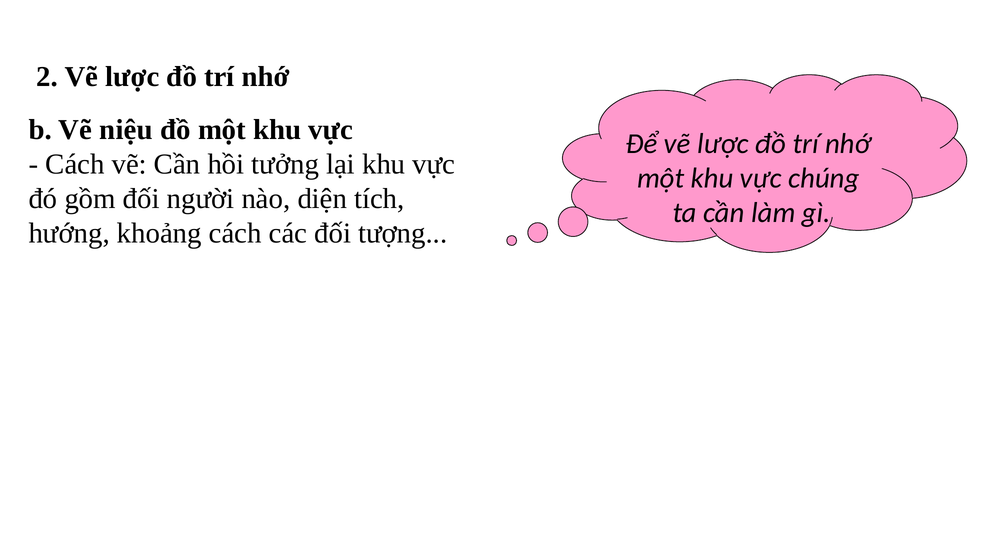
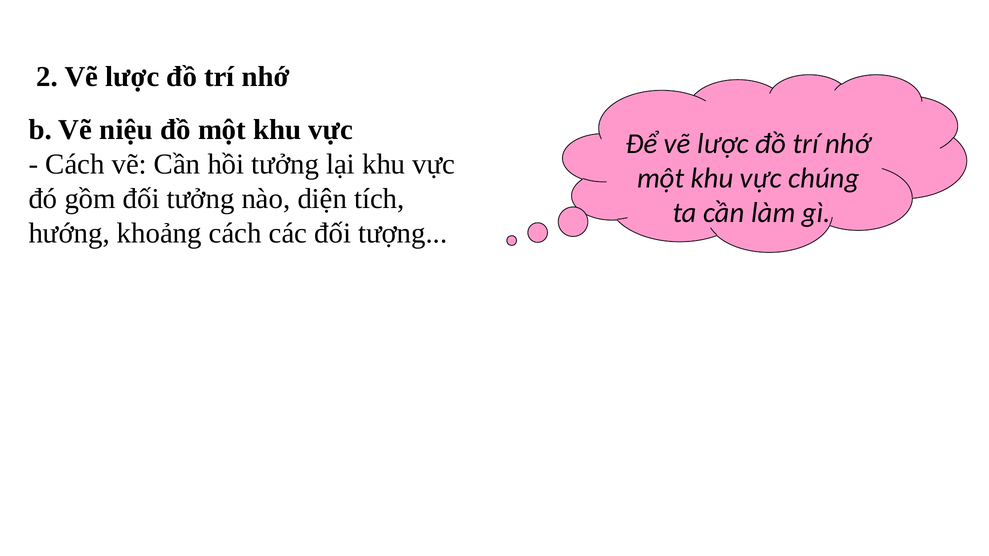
đối người: người -> tưởng (201, 199)
